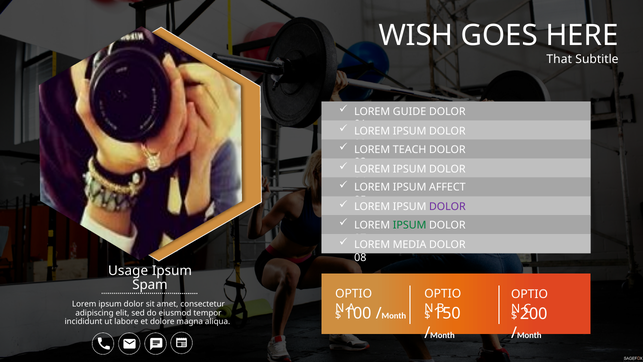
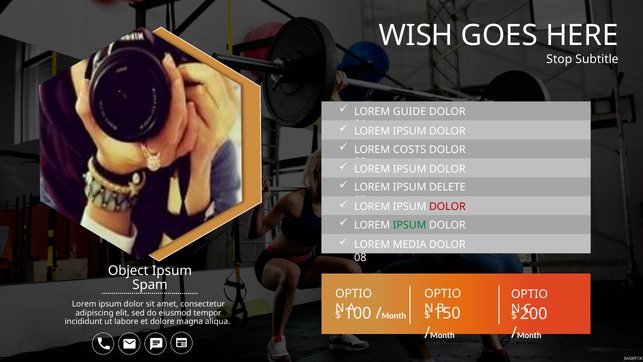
That: That -> Stop (559, 59)
TEACH: TEACH -> COSTS (410, 149)
AFFECT: AFFECT -> DELETE (447, 187)
DOLOR colour: purple -> red (447, 207)
Usage: Usage -> Object (128, 270)
